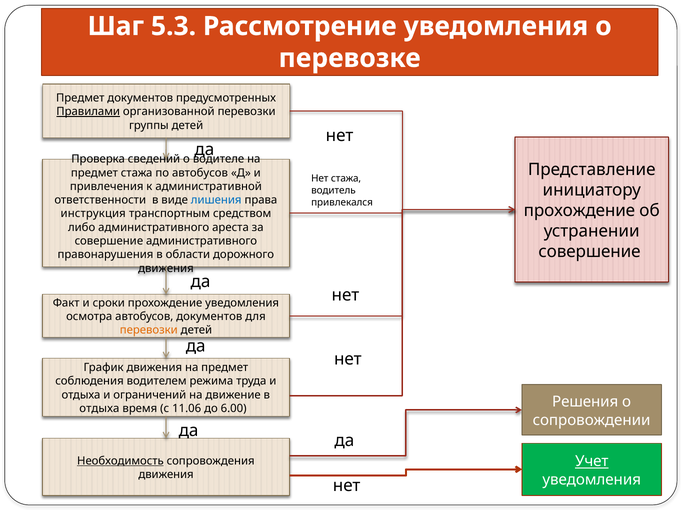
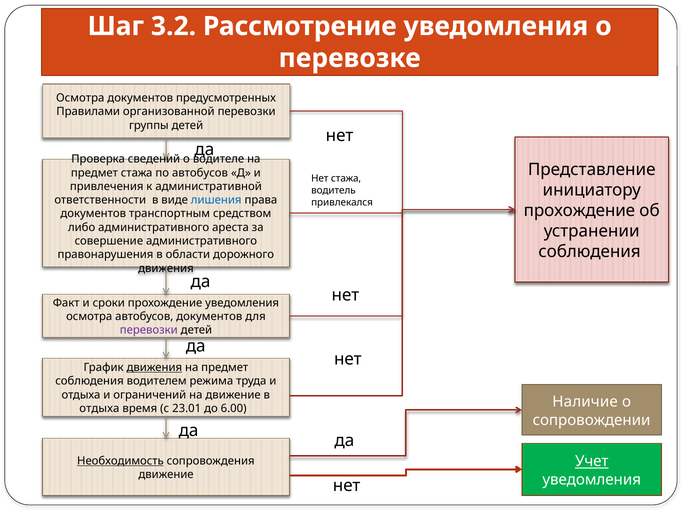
5.3: 5.3 -> 3.2 (174, 26)
Предмет: Предмет -> Осмотра (80, 98)
Правилами underline: present -> none (88, 111)
инструкция: инструкция -> документов (93, 214)
совершение: совершение -> соблюдения (590, 251)
перевозки colour: orange -> purple (149, 330)
движения underline: none -> present (154, 367)
Решения: Решения -> Наличие (585, 401)
11.06: 11.06 -> 23.01 (187, 408)
движения: движения -> движение (166, 474)
